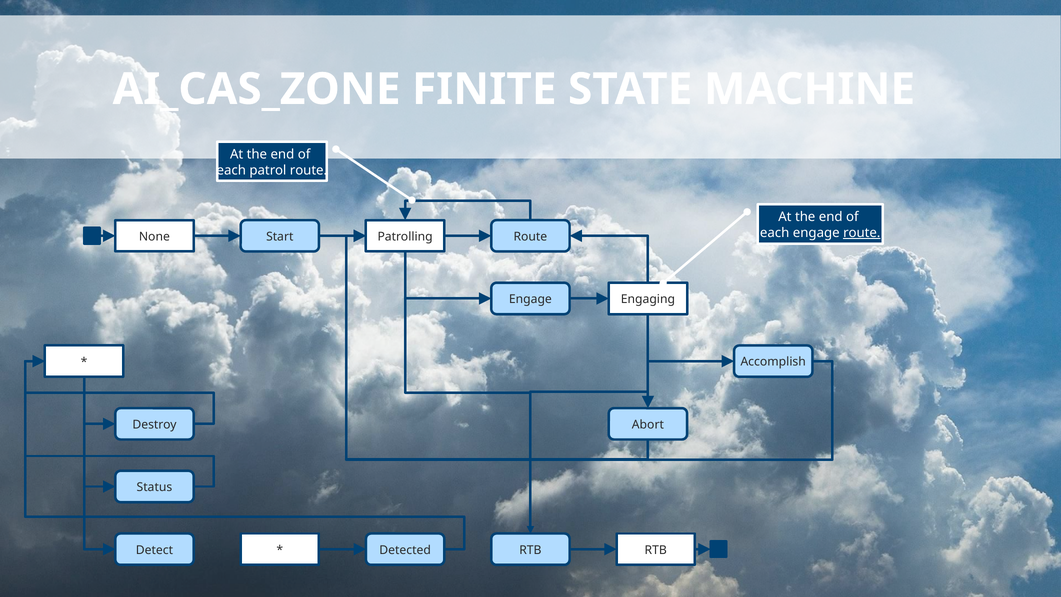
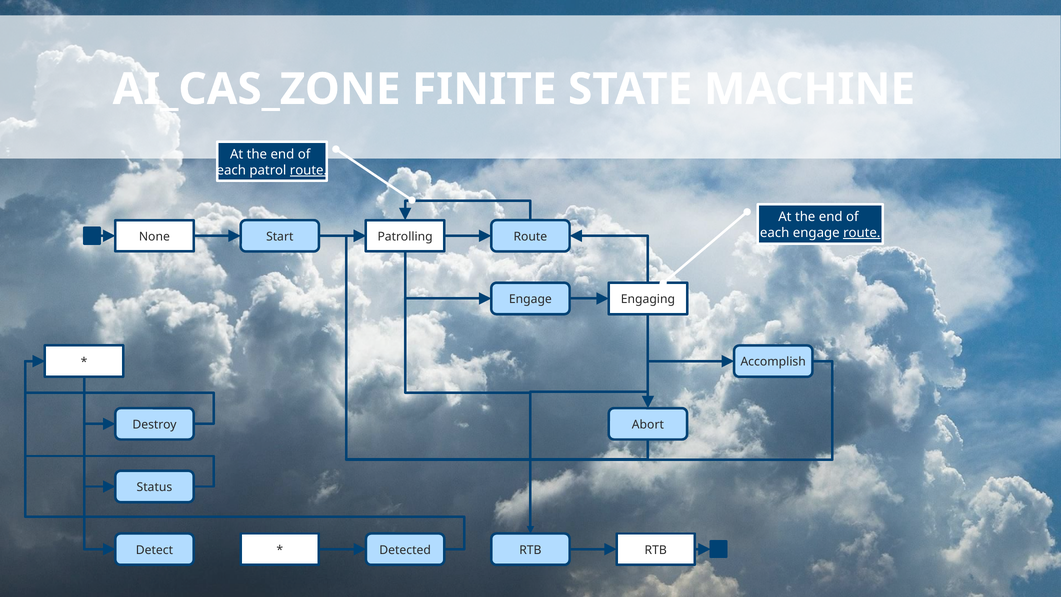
route underline: none -> present (308, 170)
